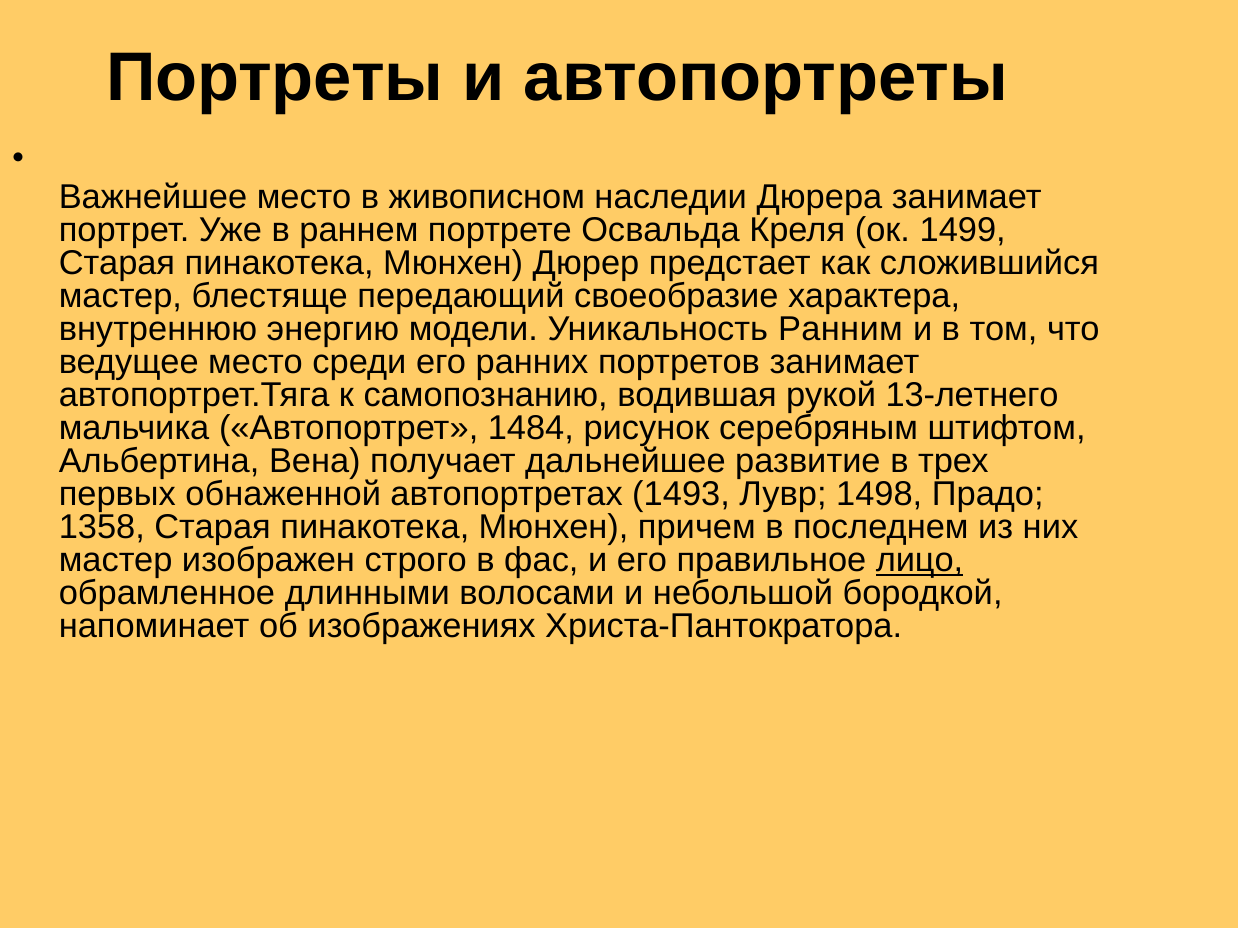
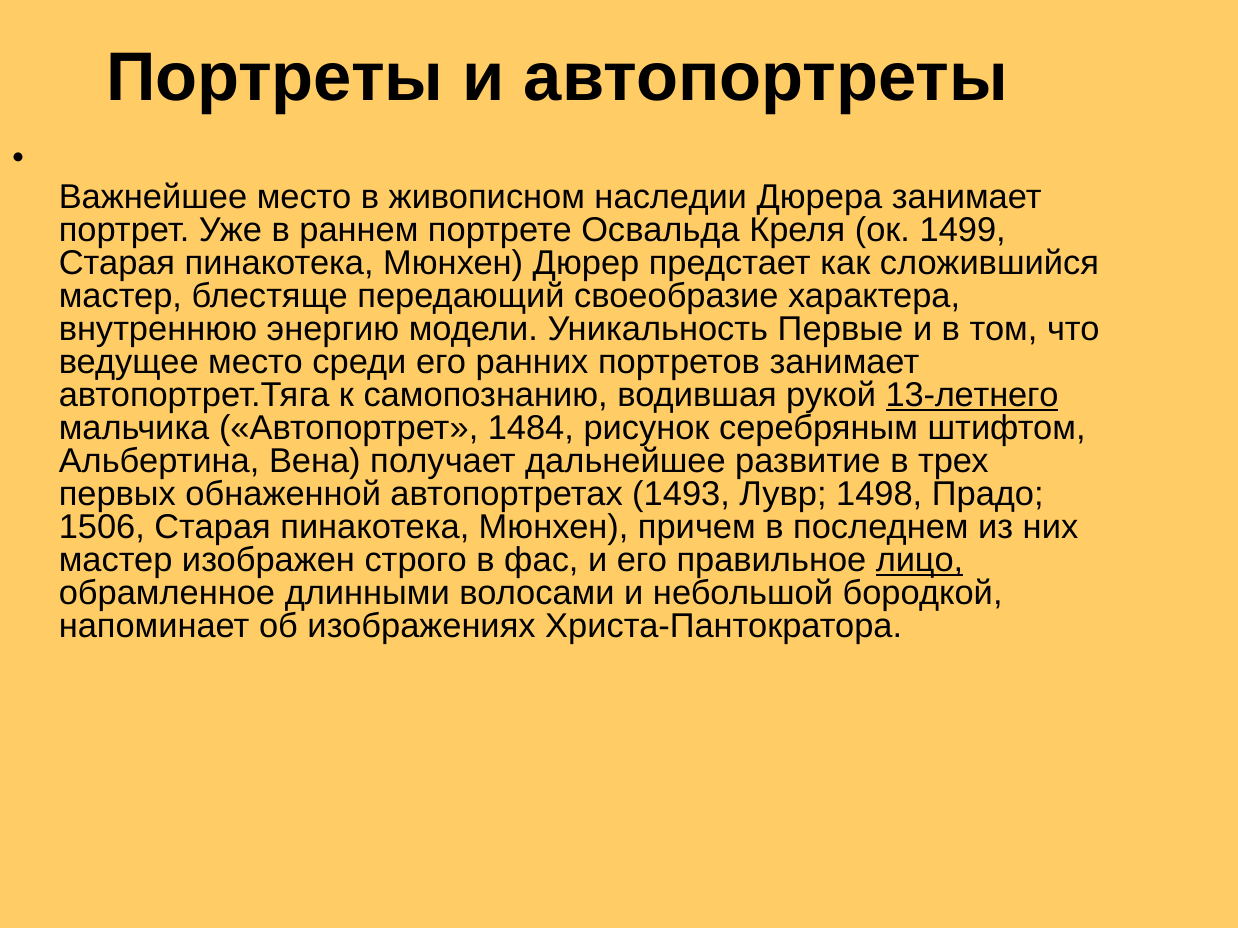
Ранним: Ранним -> Первые (841, 329)
13-летнего underline: none -> present (972, 395)
1358: 1358 -> 1506 (102, 527)
